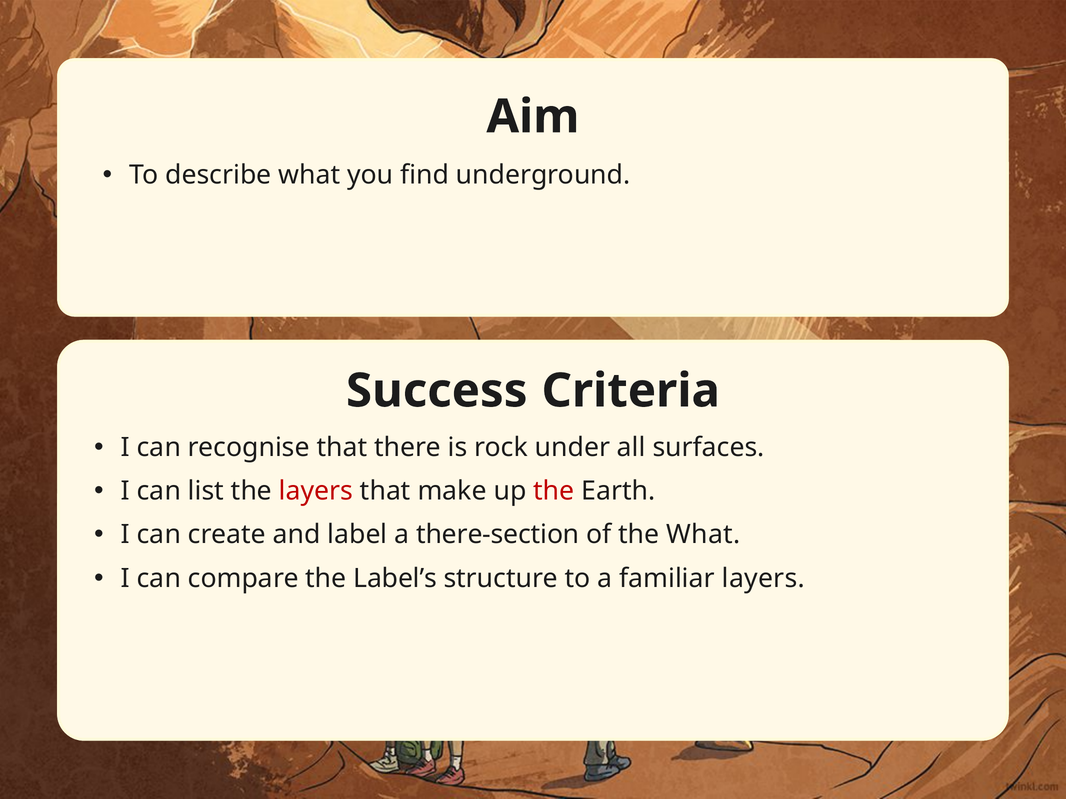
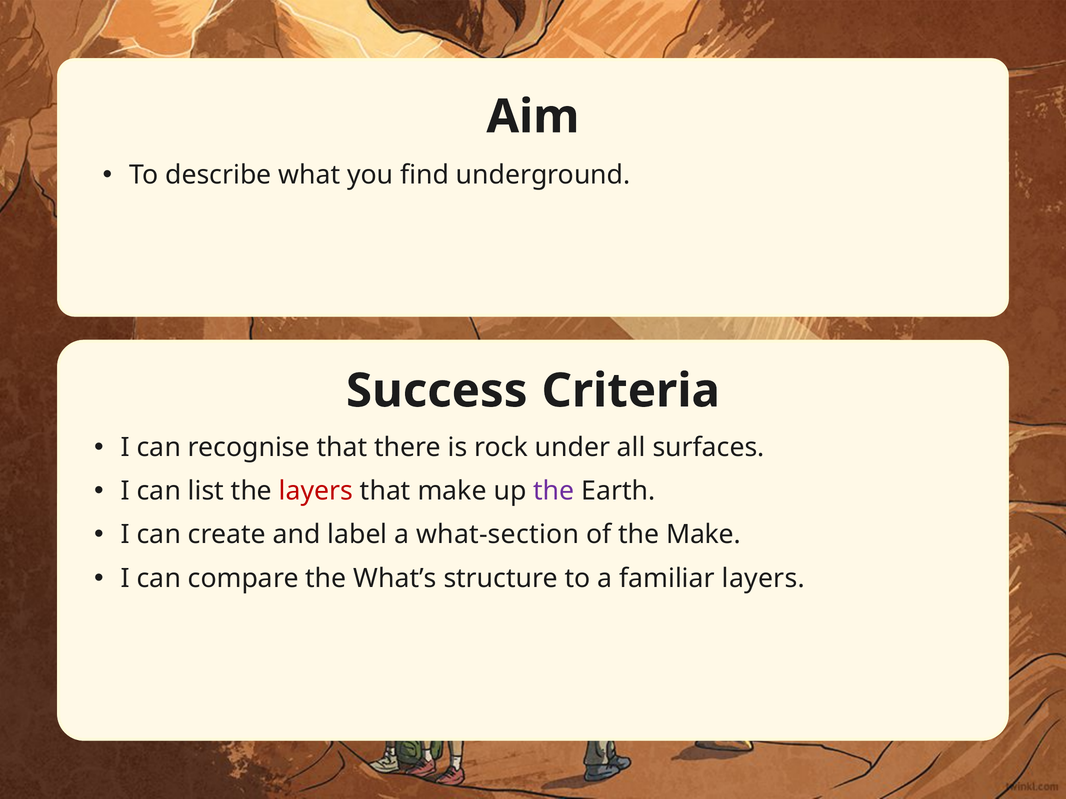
the colour: red -> purple (554, 491)
there-section: there-section -> what-section (498, 535)
the What: What -> Make (704, 535)
Label’s: Label’s -> What’s (395, 579)
